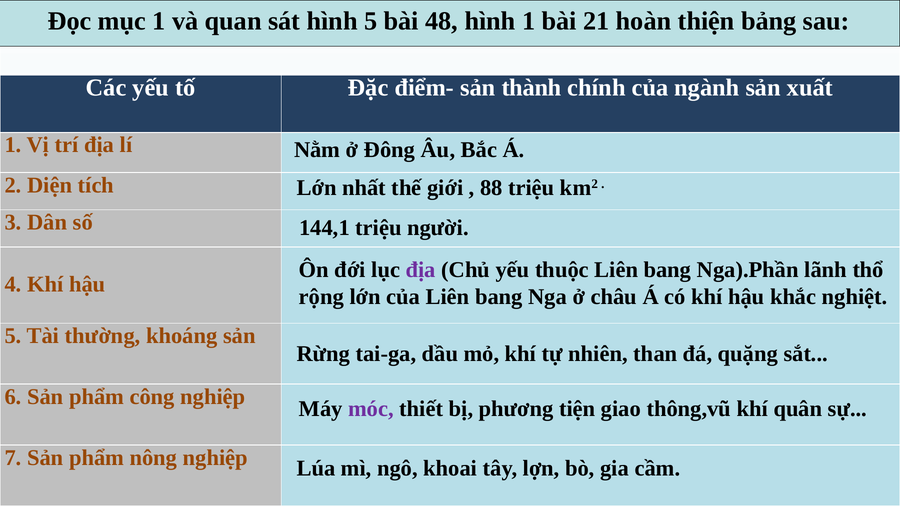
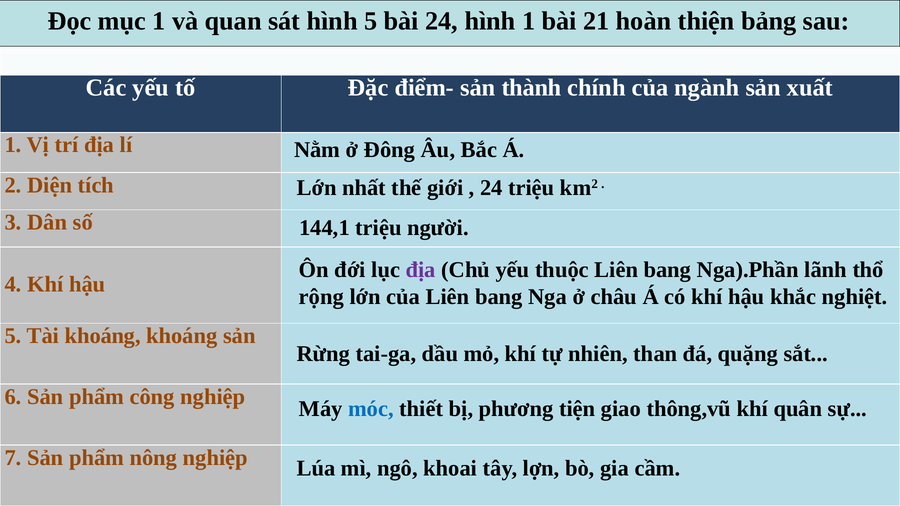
bài 48: 48 -> 24 (442, 21)
88: 88 -> 24 (491, 188)
Tài thường: thường -> khoáng (103, 336)
móc colour: purple -> blue (371, 409)
